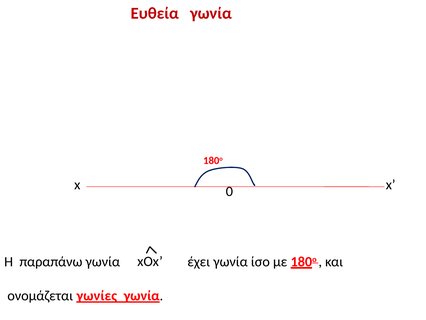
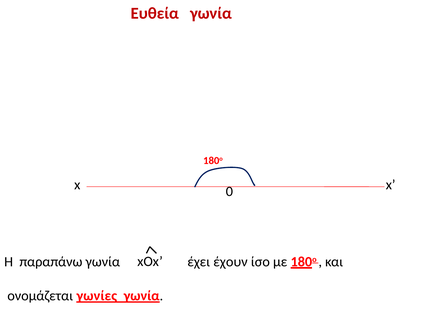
έχει γωνία: γωνία -> έχουν (230, 261)
